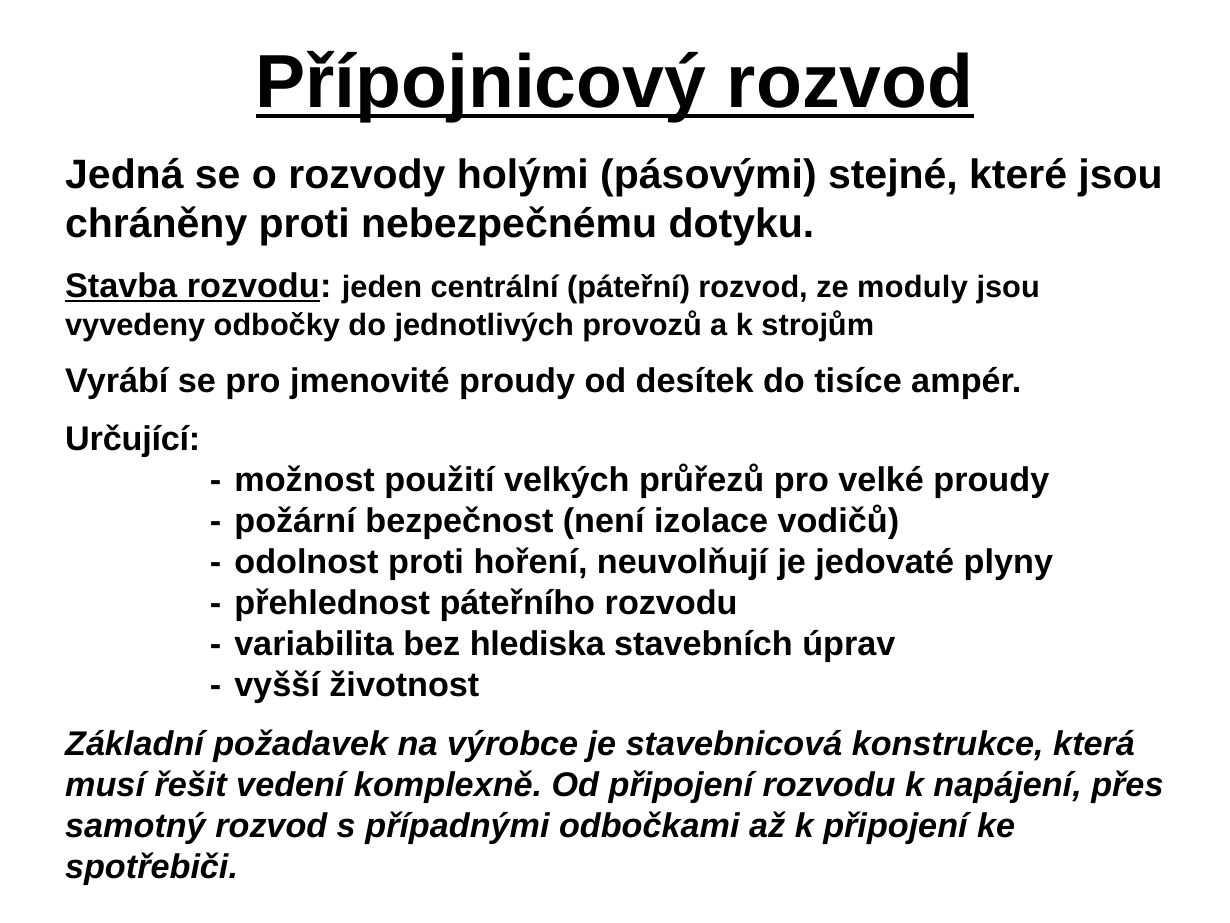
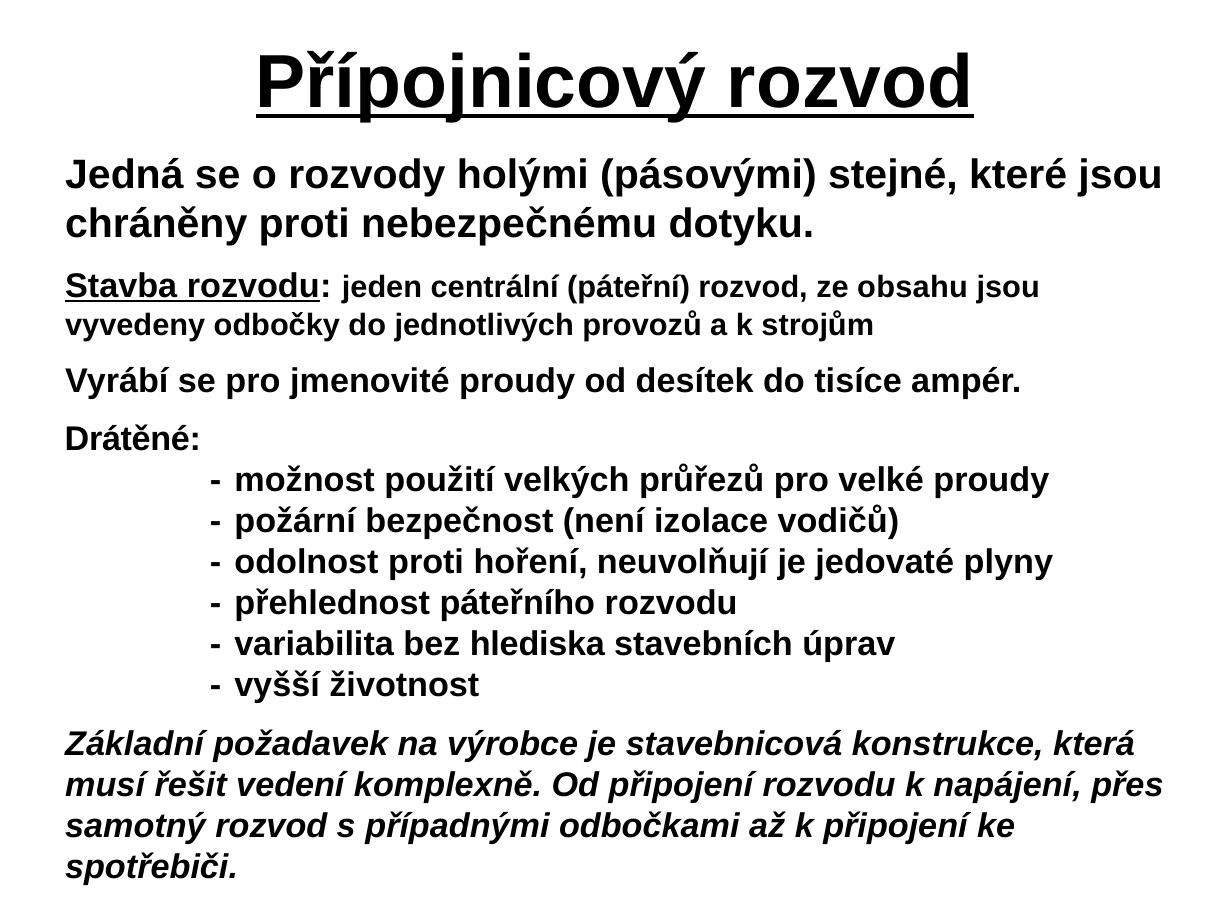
moduly: moduly -> obsahu (913, 287)
Určující: Určující -> Drátěné (133, 439)
